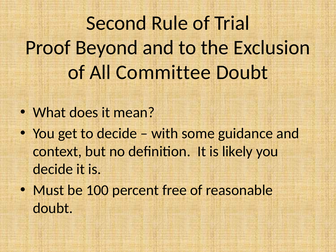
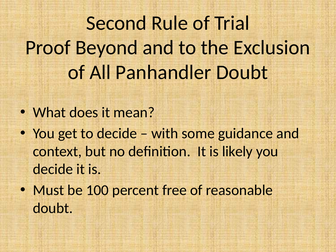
Committee: Committee -> Panhandler (163, 72)
